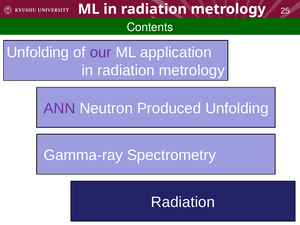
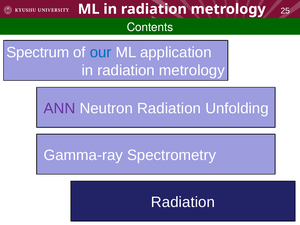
Unfolding: Unfolding -> Spectrum (38, 53)
our colour: purple -> blue (101, 53)
Neutron Produced: Produced -> Radiation (169, 108)
